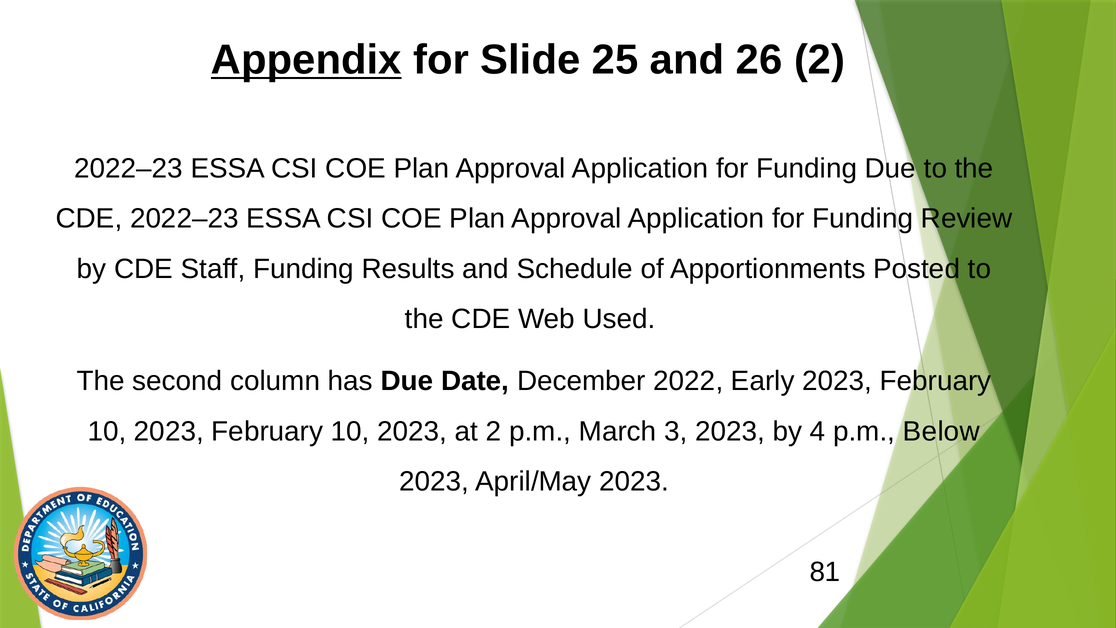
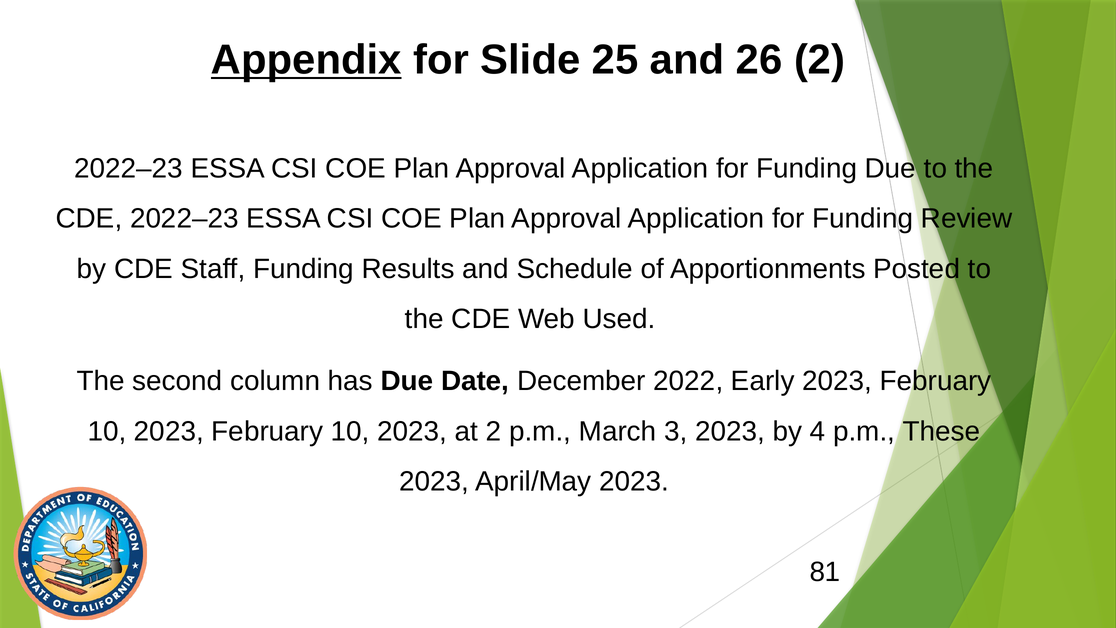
Below: Below -> These (942, 431)
